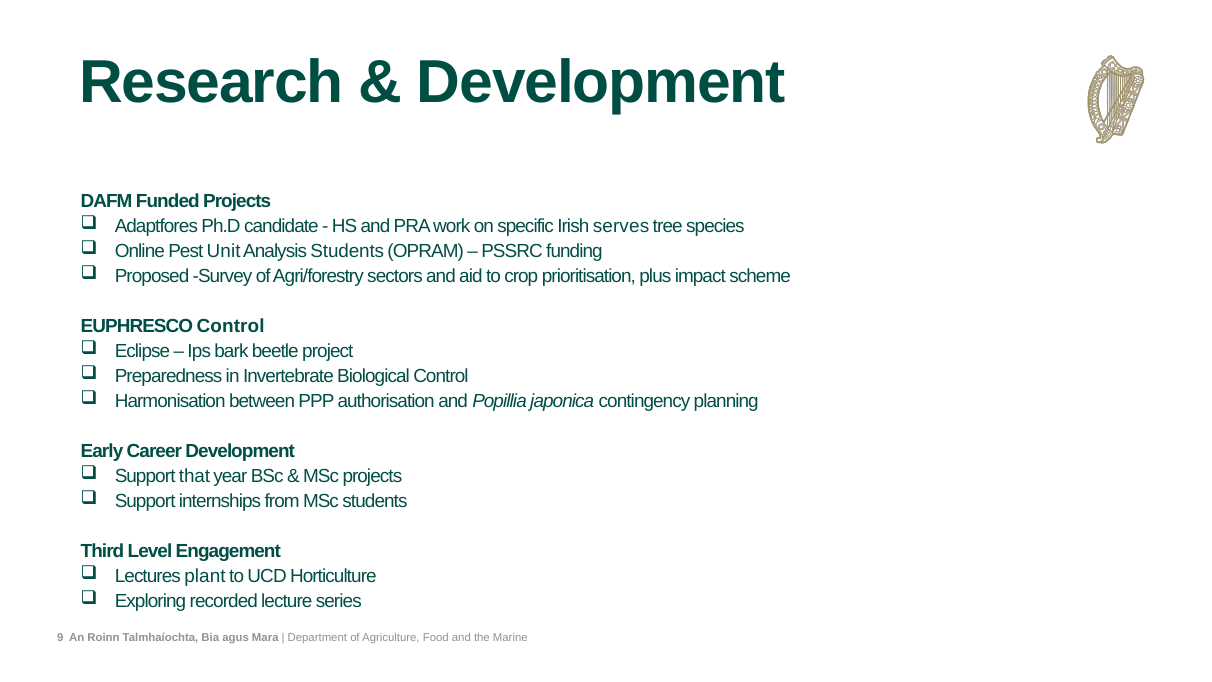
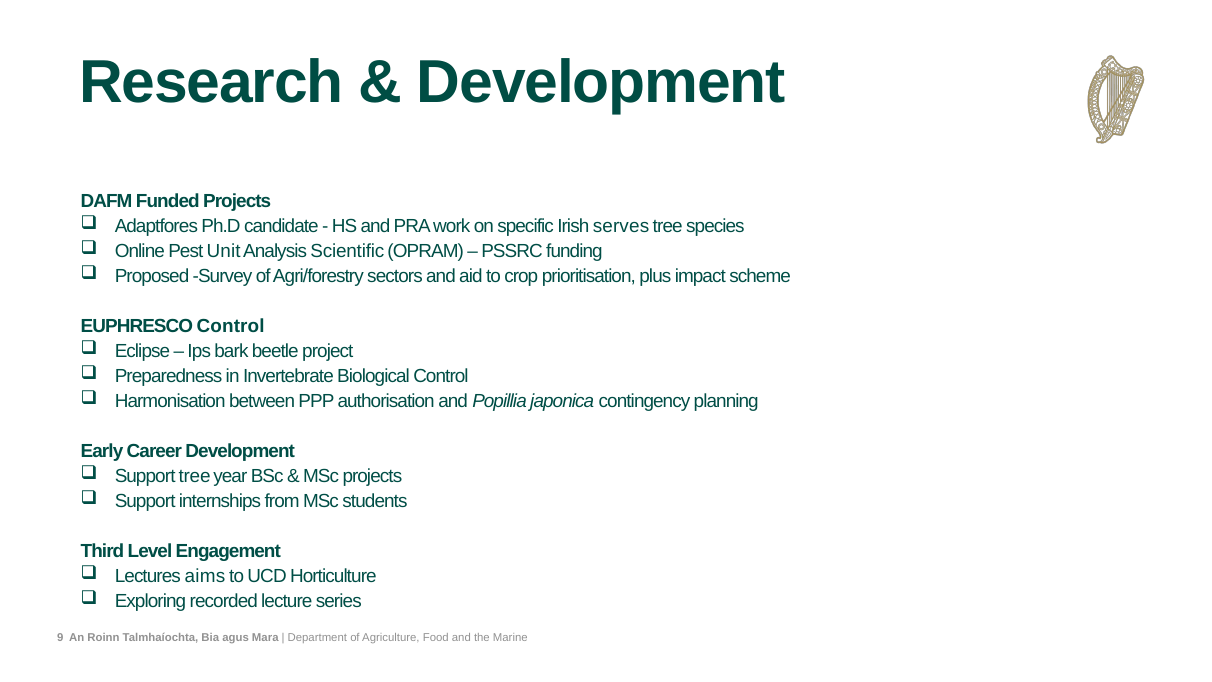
Analysis Students: Students -> Scientific (347, 251)
Support that: that -> tree (195, 476)
plant: plant -> aims (205, 576)
